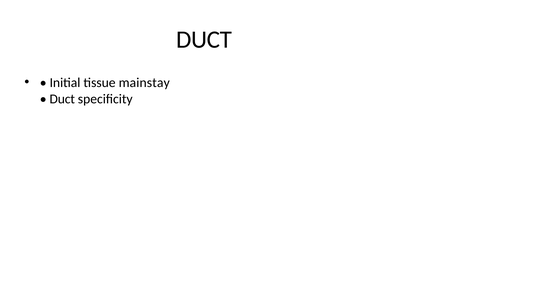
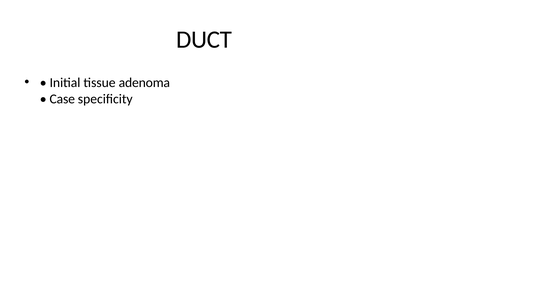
mainstay: mainstay -> adenoma (144, 83)
Duct: Duct -> Case (62, 99)
